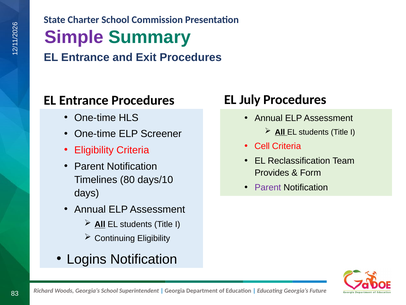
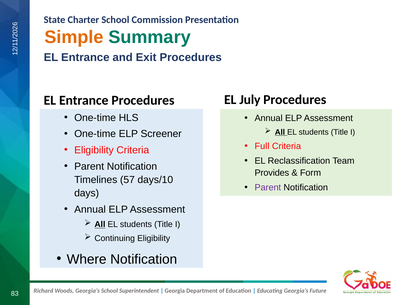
Simple colour: purple -> orange (74, 37)
Cell: Cell -> Full (262, 146)
80: 80 -> 57 (127, 180)
Logins: Logins -> Where (87, 259)
